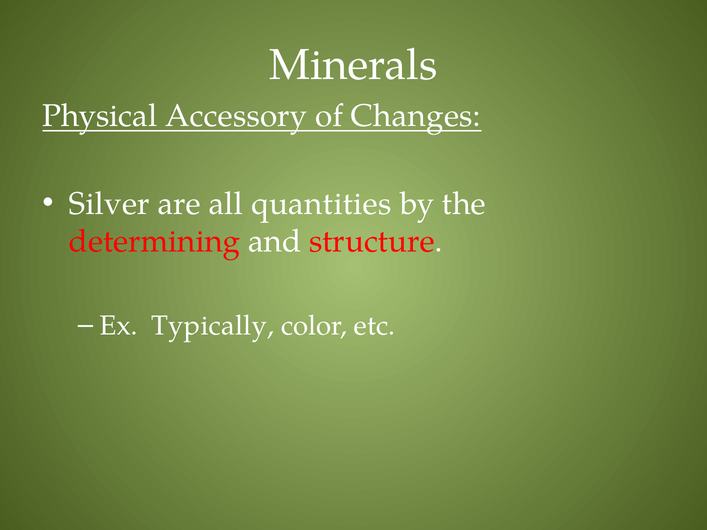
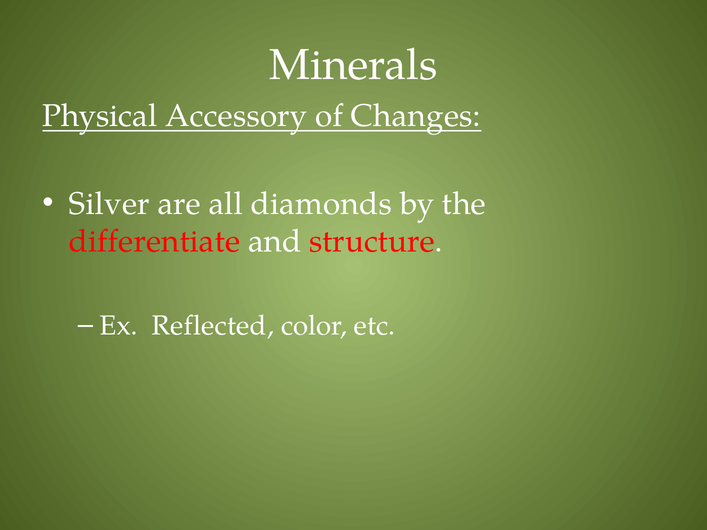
quantities: quantities -> diamonds (321, 204)
determining: determining -> differentiate (155, 241)
Typically: Typically -> Reflected (213, 326)
